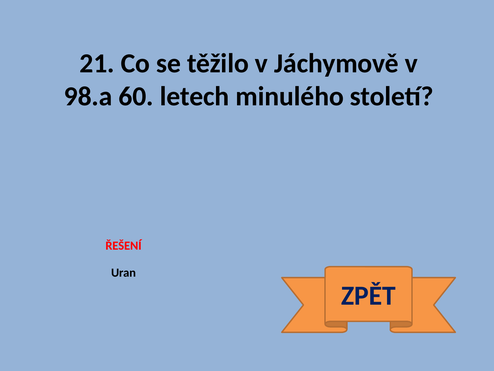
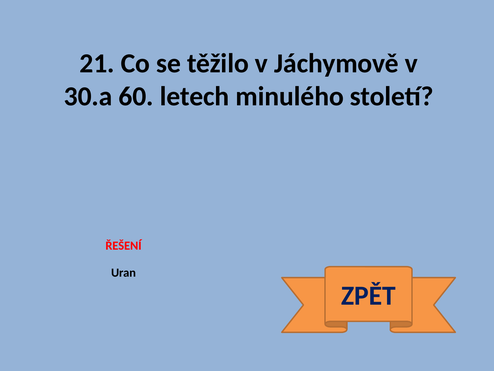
98.a: 98.a -> 30.a (88, 96)
